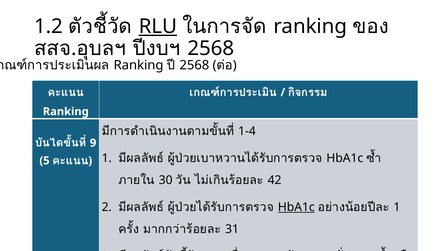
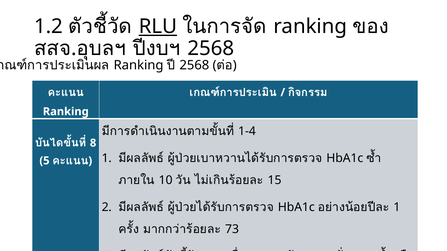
9: 9 -> 8 (93, 143)
30: 30 -> 10 (166, 181)
42: 42 -> 15 (275, 181)
HbA1c underline: present -> none (296, 207)
31: 31 -> 73 (232, 230)
